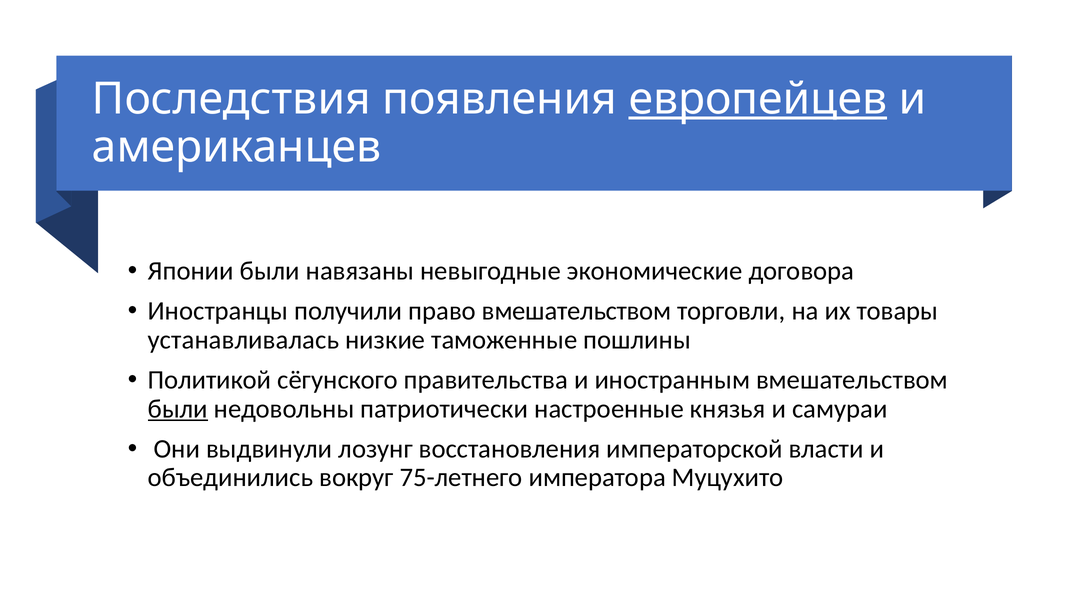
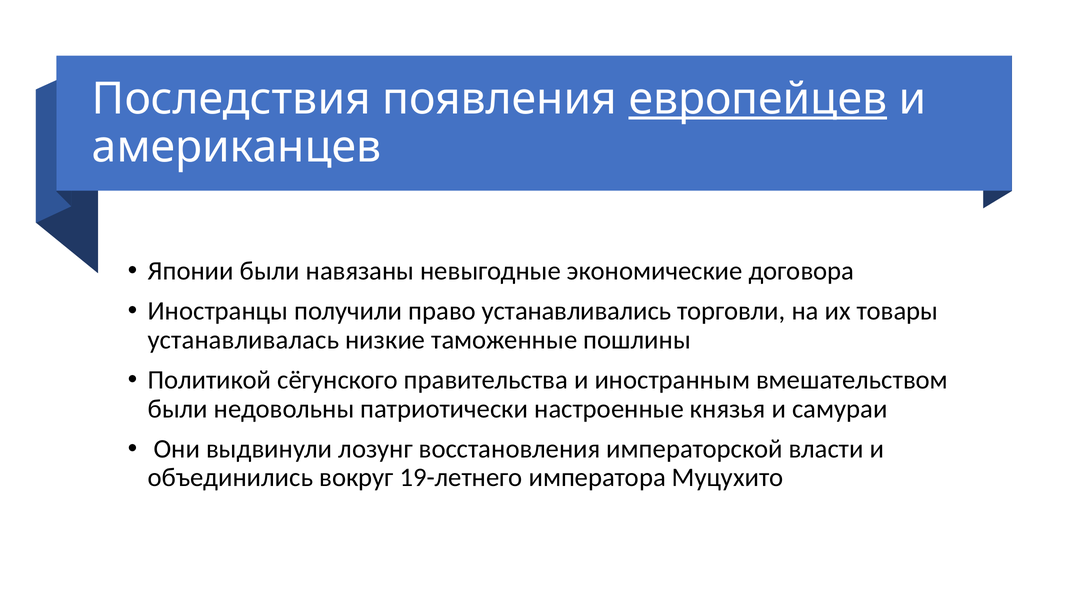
право вмешательством: вмешательством -> устанавливались (577, 311)
были underline: present -> none (178, 409)
75-летнего: 75-летнего -> 19-летнего (461, 477)
